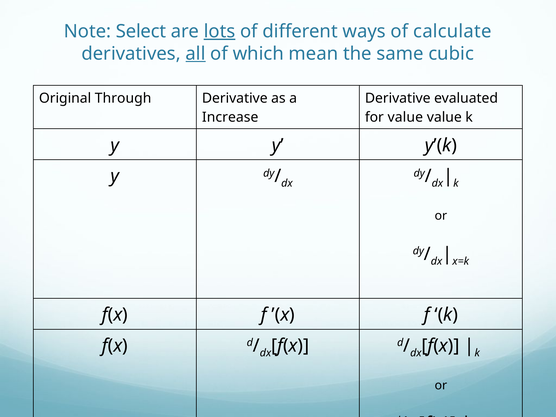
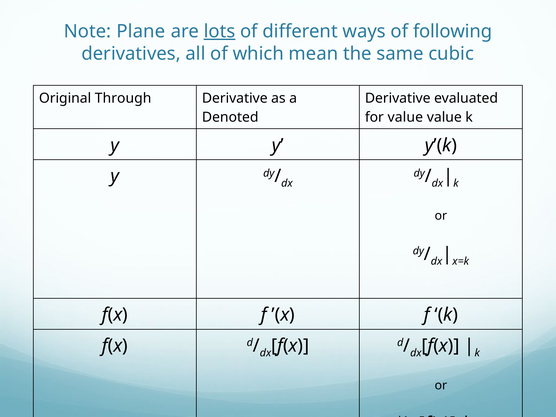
Select: Select -> Plane (141, 31)
calculate: calculate -> following (453, 31)
all underline: present -> none (196, 54)
Increase: Increase -> Denoted (230, 117)
